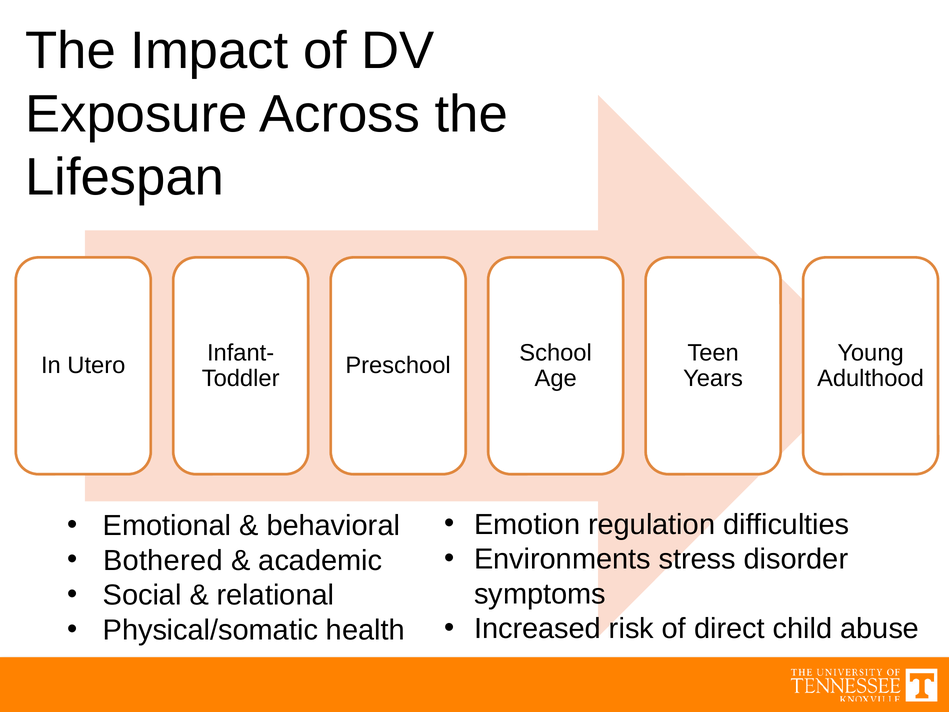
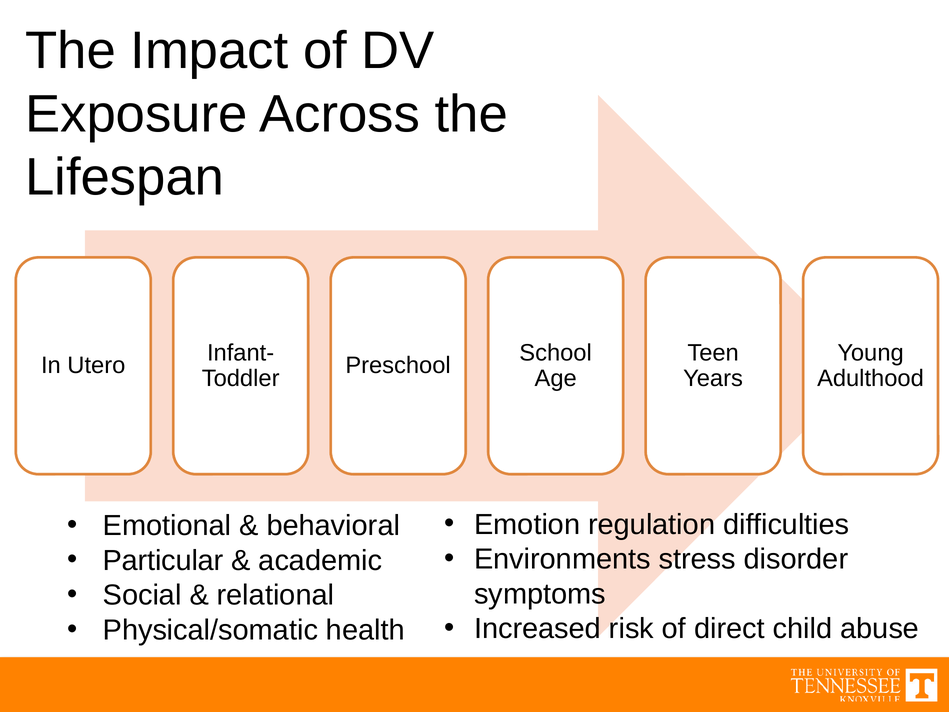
Bothered: Bothered -> Particular (163, 560)
